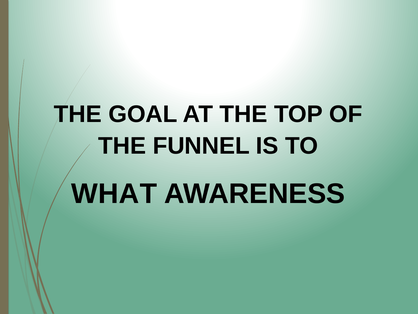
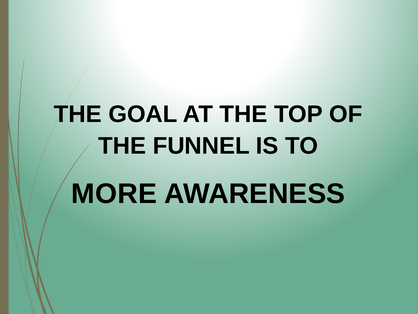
WHAT: WHAT -> MORE (114, 193)
